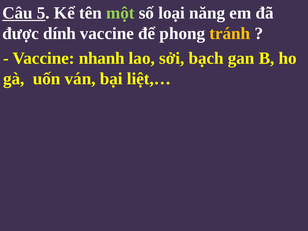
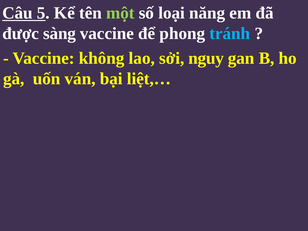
dính: dính -> sàng (60, 33)
tránh colour: yellow -> light blue (230, 33)
nhanh: nhanh -> không (102, 58)
bạch: bạch -> nguy (206, 58)
